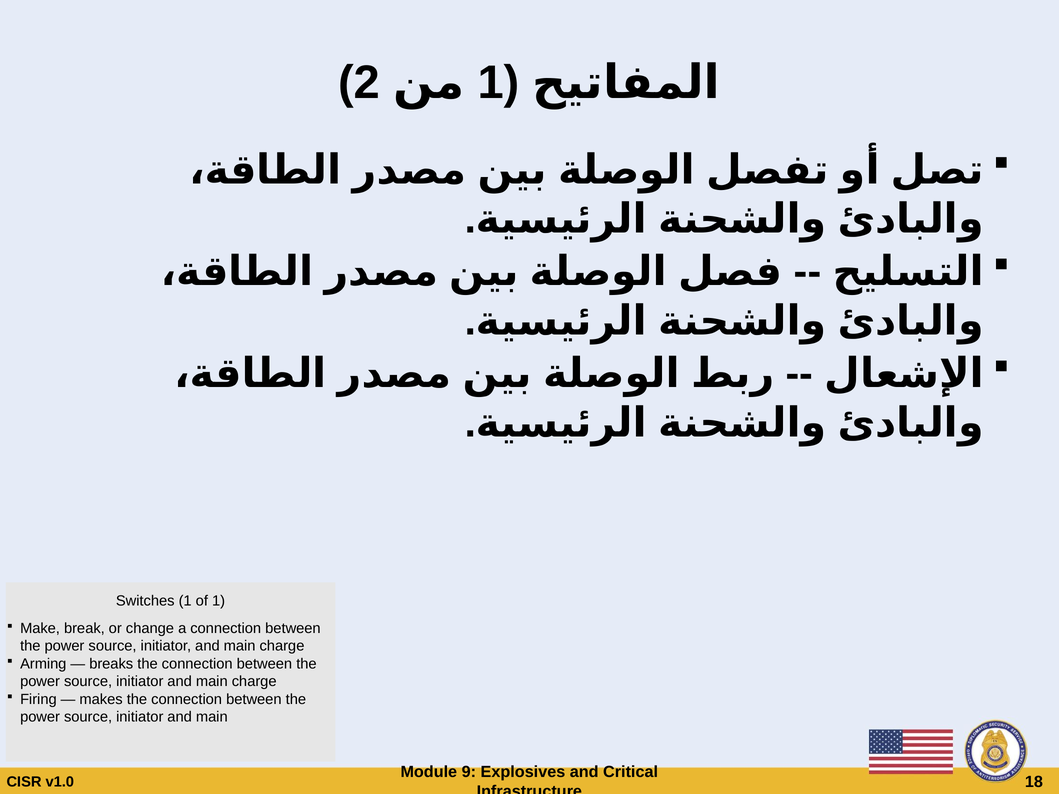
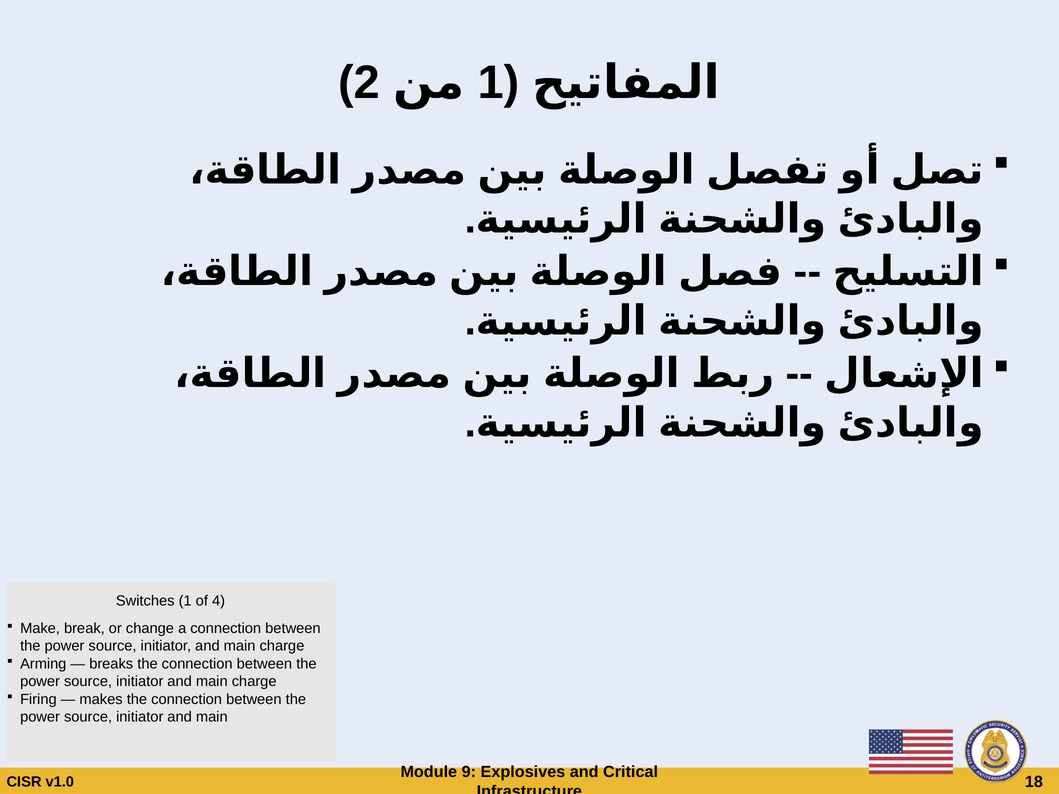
of 1: 1 -> 4 (219, 601)
